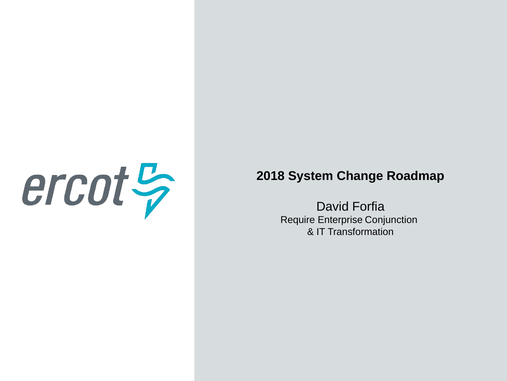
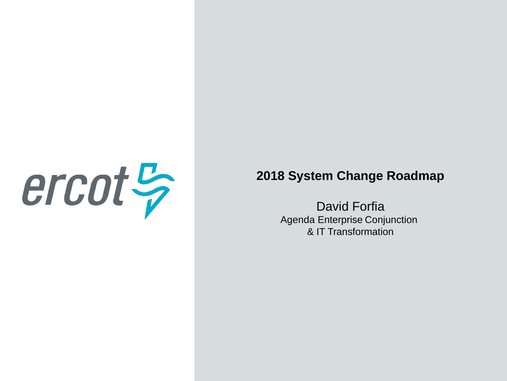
Require: Require -> Agenda (298, 219)
